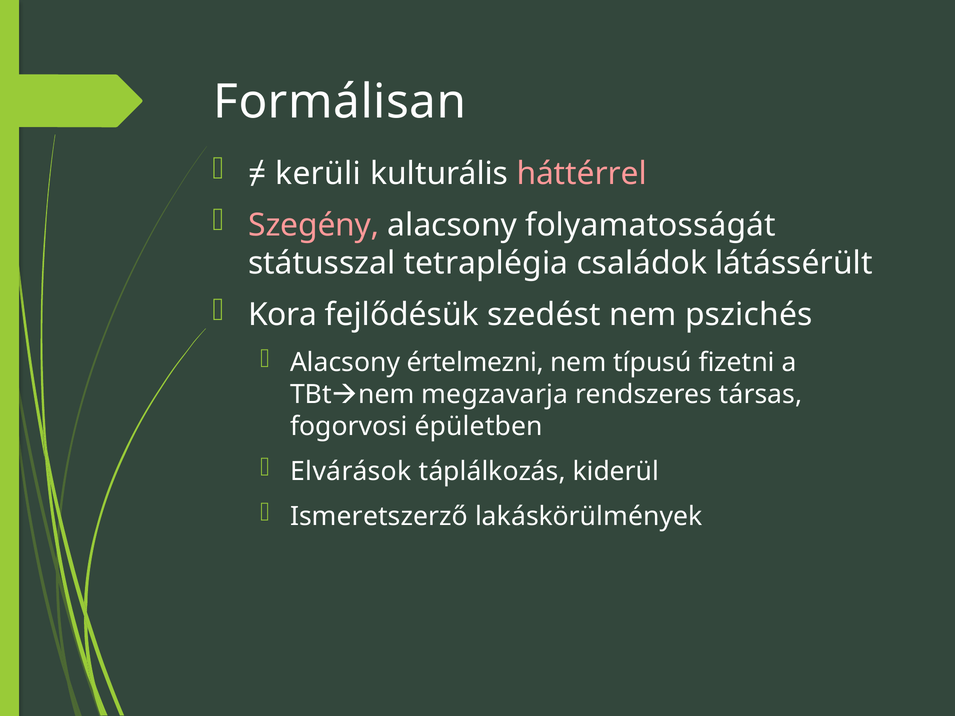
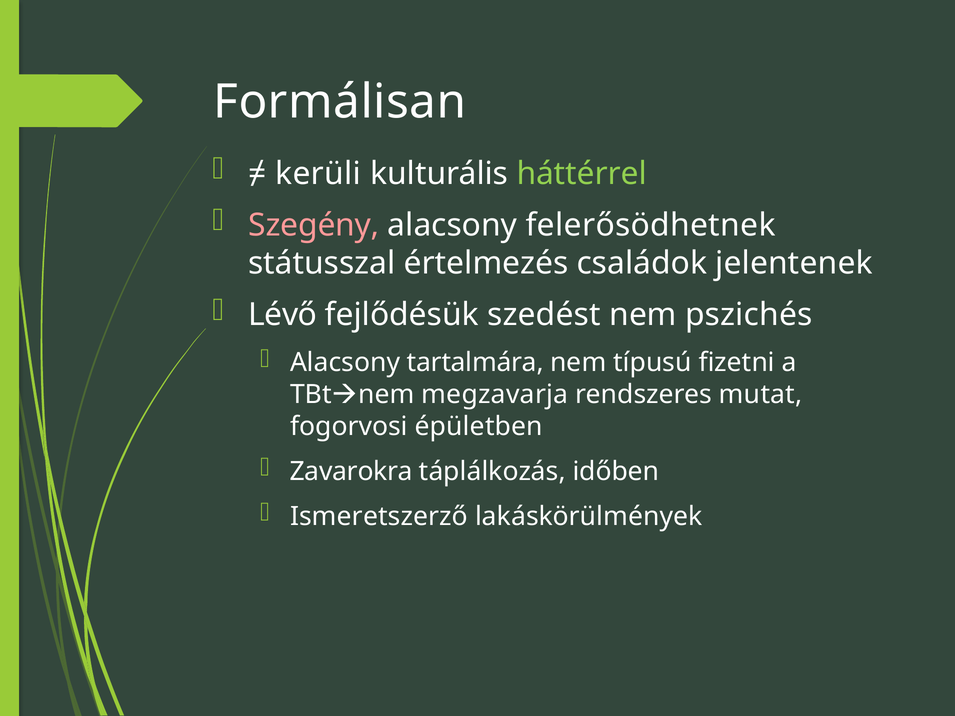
háttérrel colour: pink -> light green (582, 174)
folyamatosságát: folyamatosságát -> felerősödhetnek (651, 225)
tetraplégia: tetraplégia -> értelmezés (486, 263)
látássérült: látássérült -> jelentenek (794, 263)
Kora: Kora -> Lévő (283, 315)
értelmezni: értelmezni -> tartalmára (475, 363)
társas: társas -> mutat (761, 395)
Elvárások: Elvárások -> Zavarokra (351, 472)
kiderül: kiderül -> időben (616, 472)
